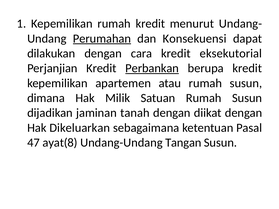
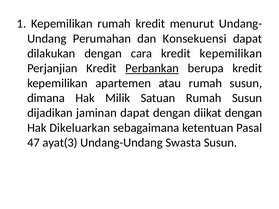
Perumahan underline: present -> none (102, 39)
cara kredit eksekutorial: eksekutorial -> kepemilikan (231, 53)
jaminan tanah: tanah -> dapat (135, 113)
ayat(8: ayat(8 -> ayat(3 (60, 143)
Tangan: Tangan -> Swasta (183, 143)
